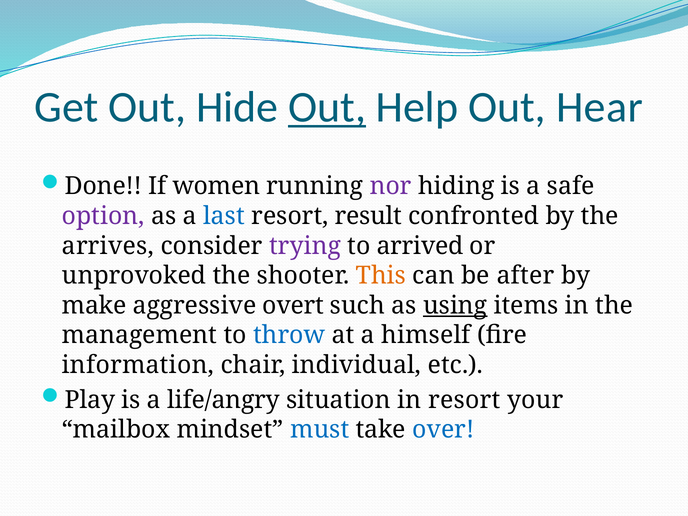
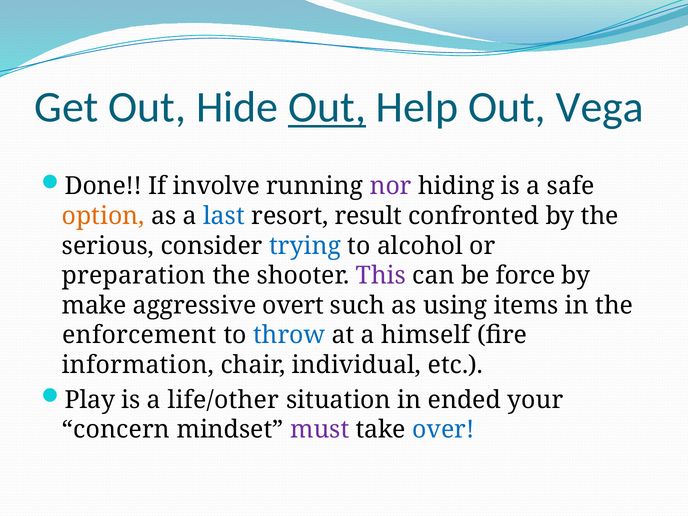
Hear: Hear -> Vega (600, 107)
women: women -> involve (216, 186)
option colour: purple -> orange (103, 216)
arrives: arrives -> serious (108, 246)
trying colour: purple -> blue (305, 246)
arrived: arrived -> alcohol (420, 246)
unprovoked: unprovoked -> preparation (134, 276)
This colour: orange -> purple (381, 276)
after: after -> force (526, 276)
using underline: present -> none (455, 305)
management: management -> enforcement (139, 335)
life/angry: life/angry -> life/other (223, 400)
in resort: resort -> ended (464, 400)
mailbox: mailbox -> concern (116, 430)
must colour: blue -> purple (320, 430)
